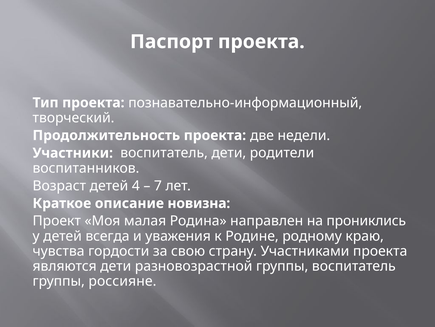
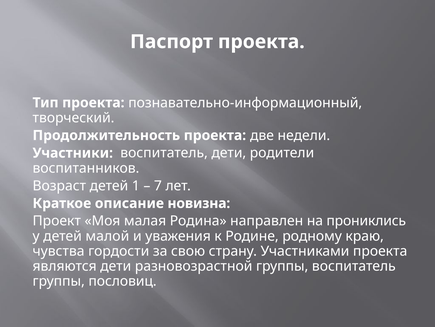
4: 4 -> 1 (136, 185)
всегда: всегда -> малой (107, 236)
россияне: россияне -> пословиц (123, 281)
